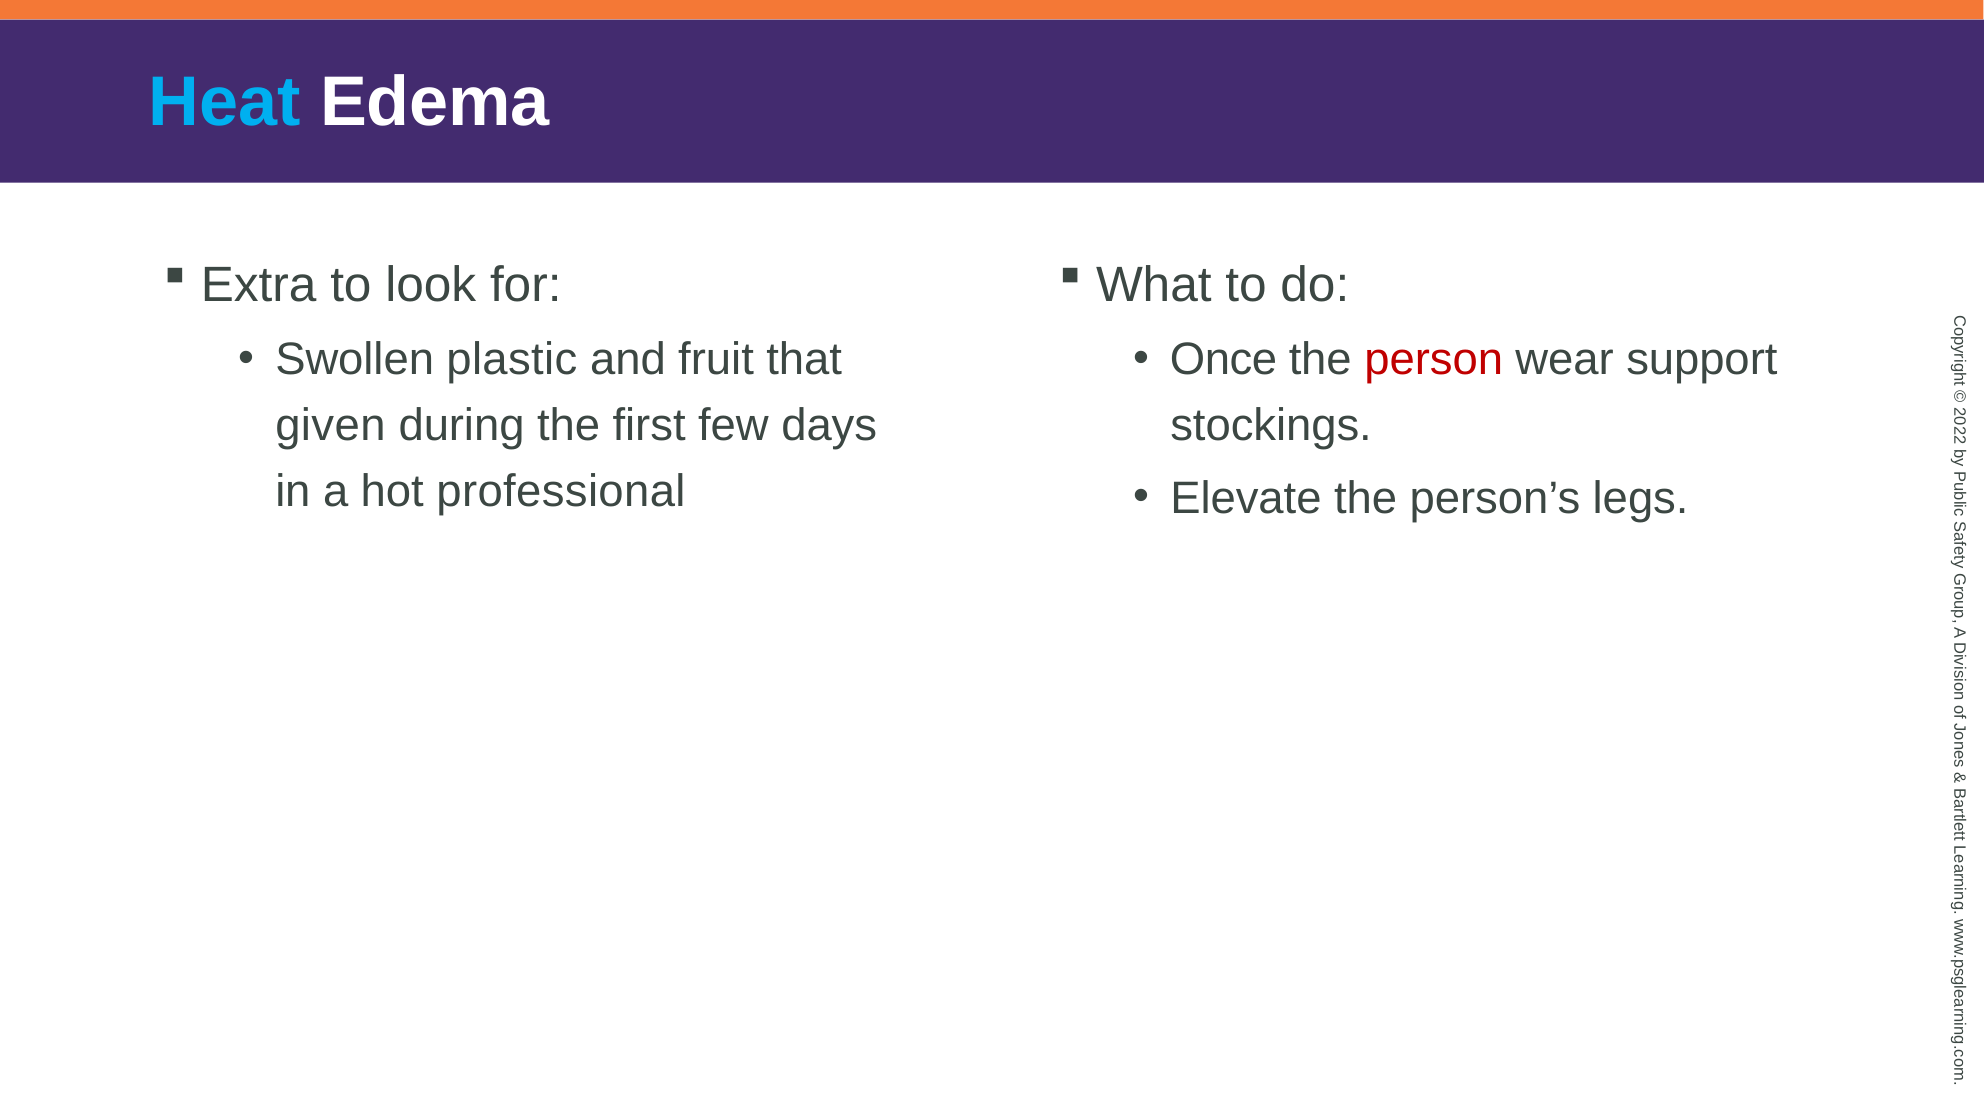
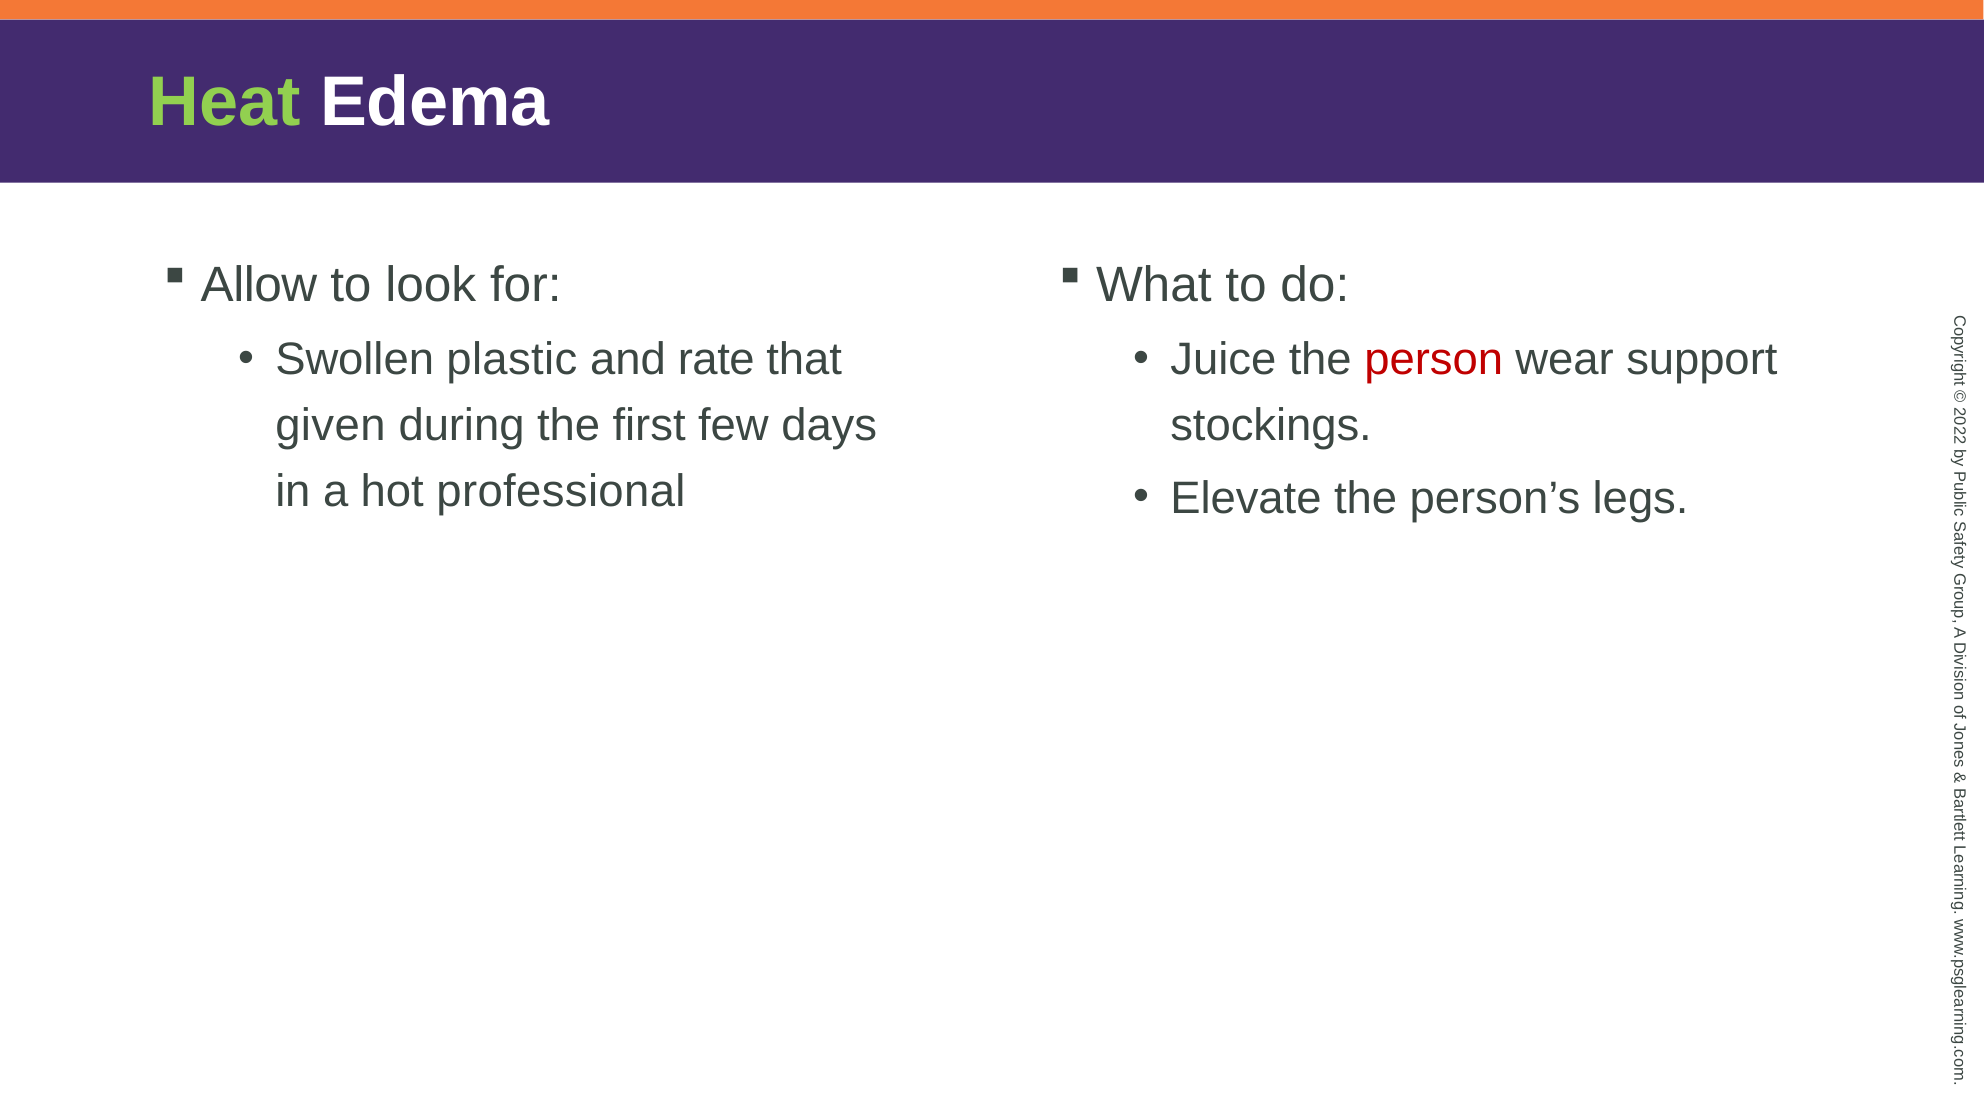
Heat colour: light blue -> light green (225, 102)
Extra: Extra -> Allow (259, 285)
fruit: fruit -> rate (716, 360)
Once: Once -> Juice (1223, 360)
